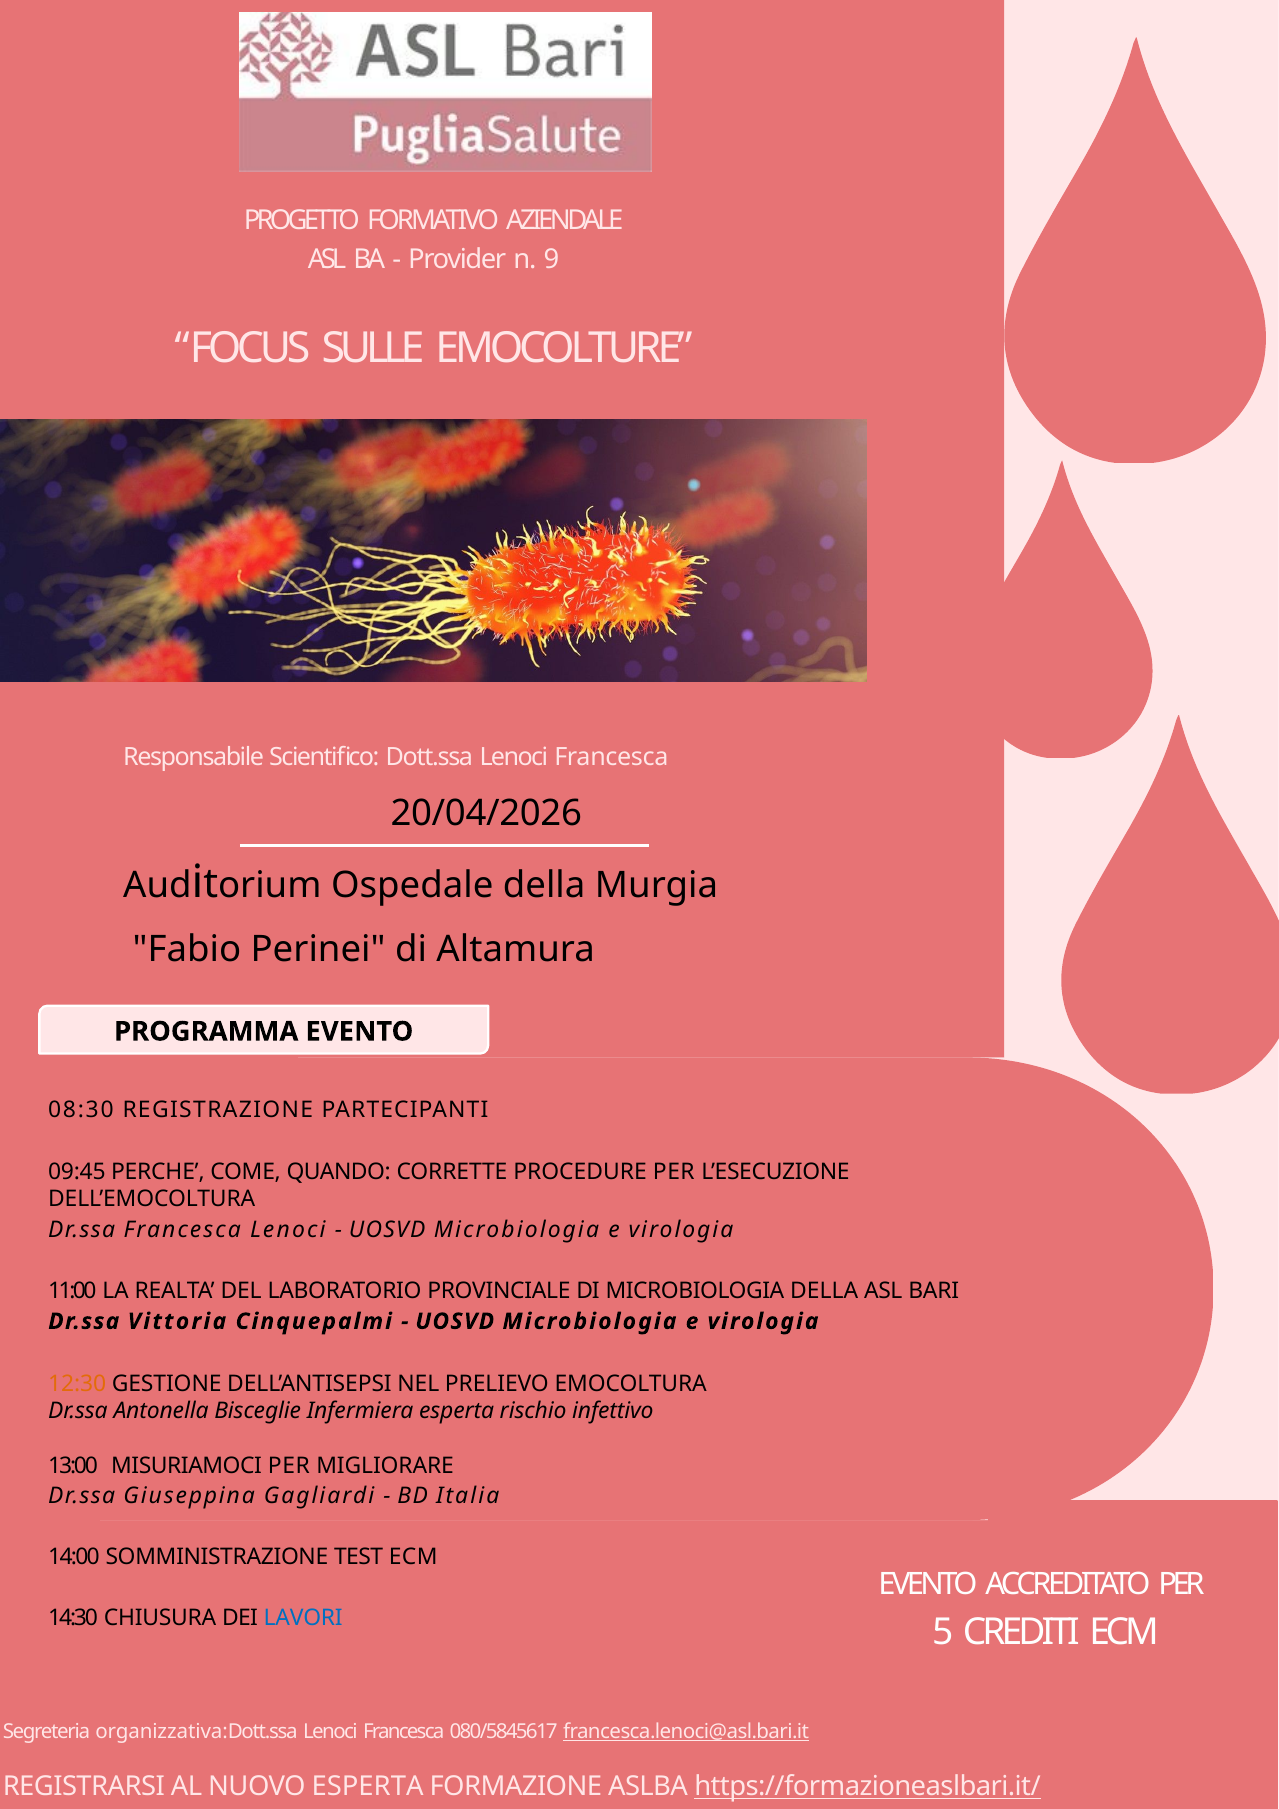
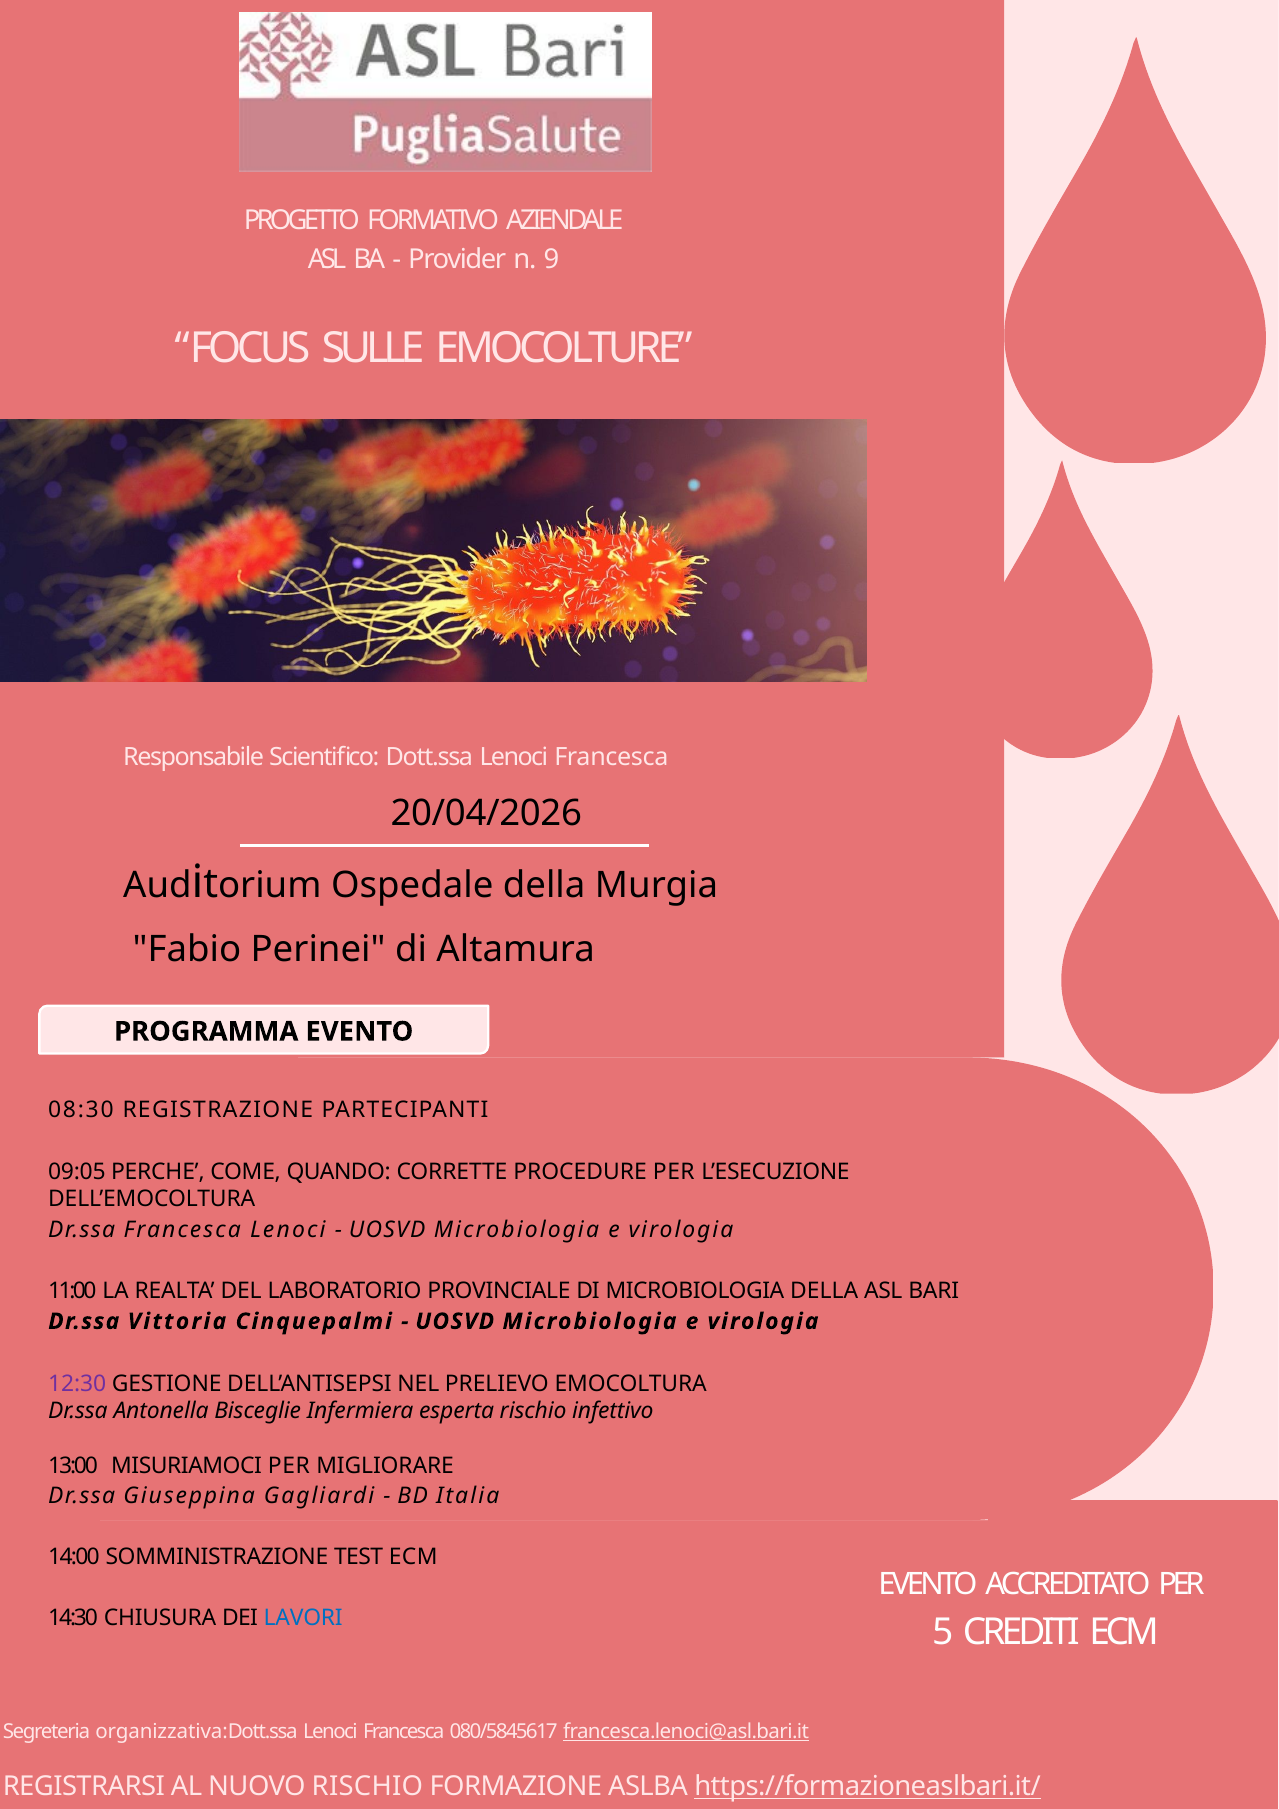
09:45: 09:45 -> 09:05 (77, 1172)
12:30 colour: orange -> purple (77, 1384)
NUOVO ESPERTA: ESPERTA -> RISCHIO (367, 1786)
